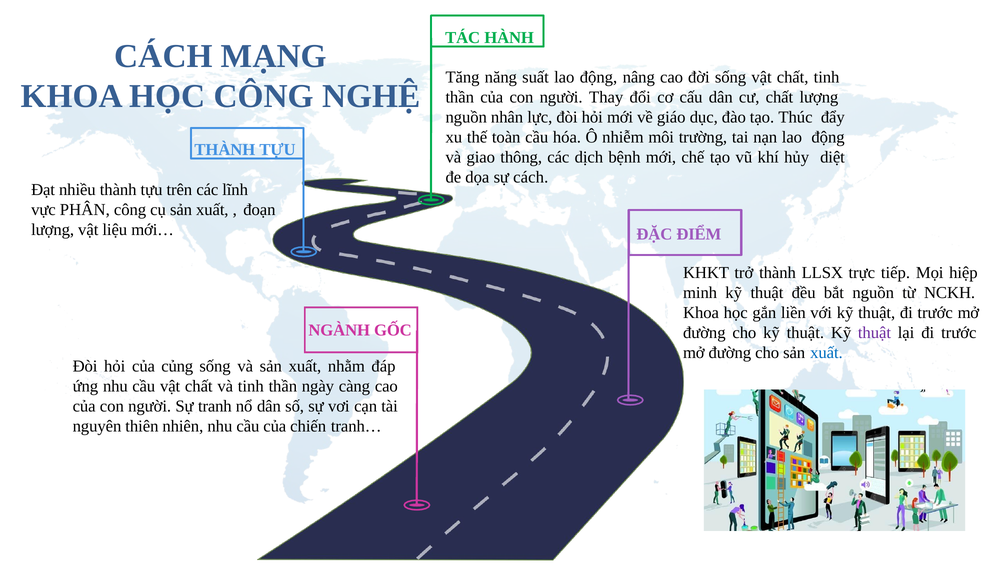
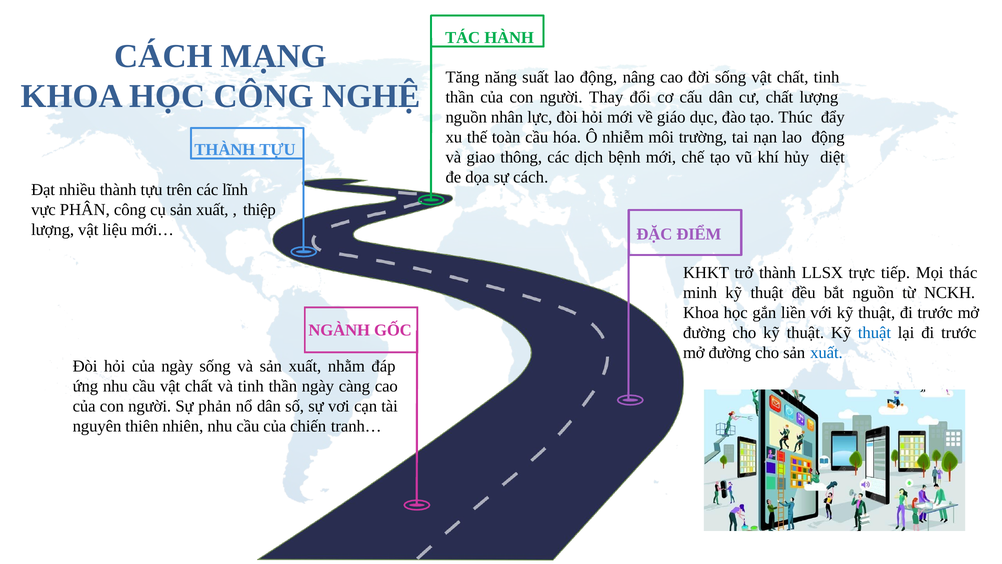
đoạn: đoạn -> thiệp (259, 210)
hiệp: hiệp -> thác (963, 273)
thuật colour: purple -> blue (874, 333)
của củng: củng -> ngày (177, 366)
tranh: tranh -> phản (215, 406)
